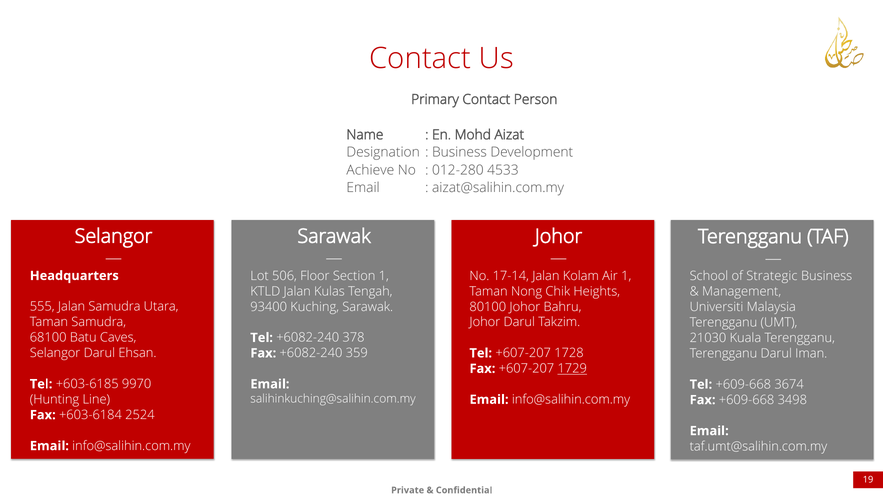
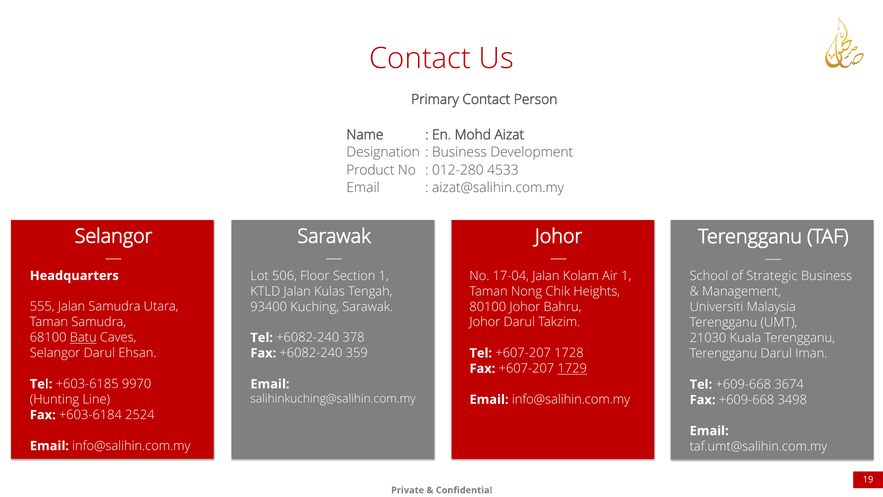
Achieve: Achieve -> Product (370, 170)
17-14: 17-14 -> 17-04 (511, 276)
Batu underline: none -> present (83, 337)
